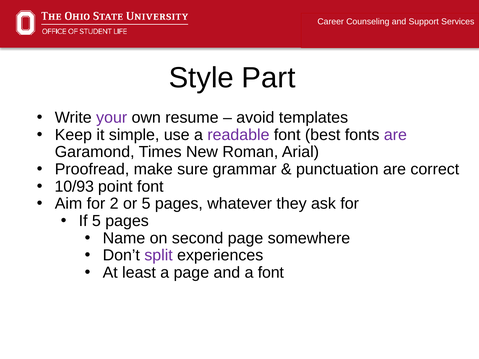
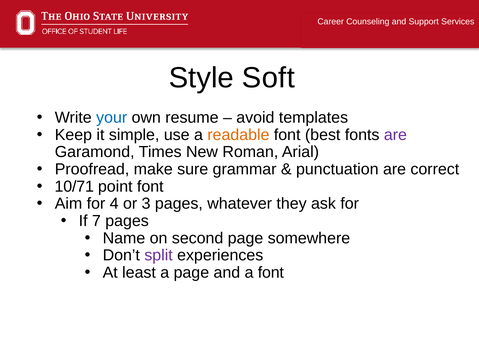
Part: Part -> Soft (268, 78)
your colour: purple -> blue (112, 118)
readable colour: purple -> orange (238, 135)
10/93: 10/93 -> 10/71 (74, 187)
2: 2 -> 4 (114, 204)
or 5: 5 -> 3 (146, 204)
If 5: 5 -> 7 (96, 221)
